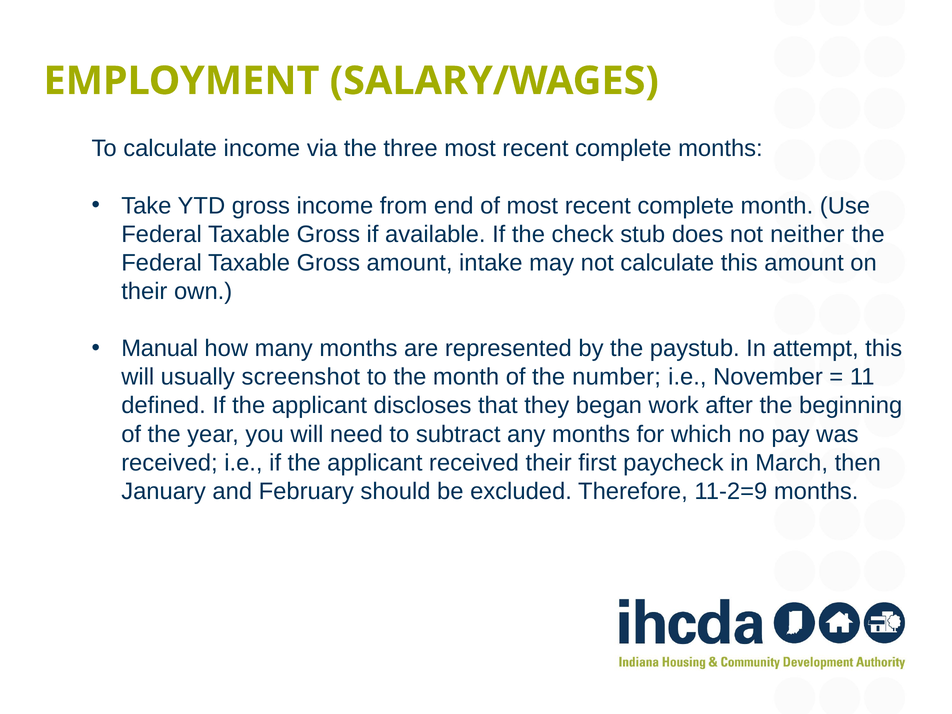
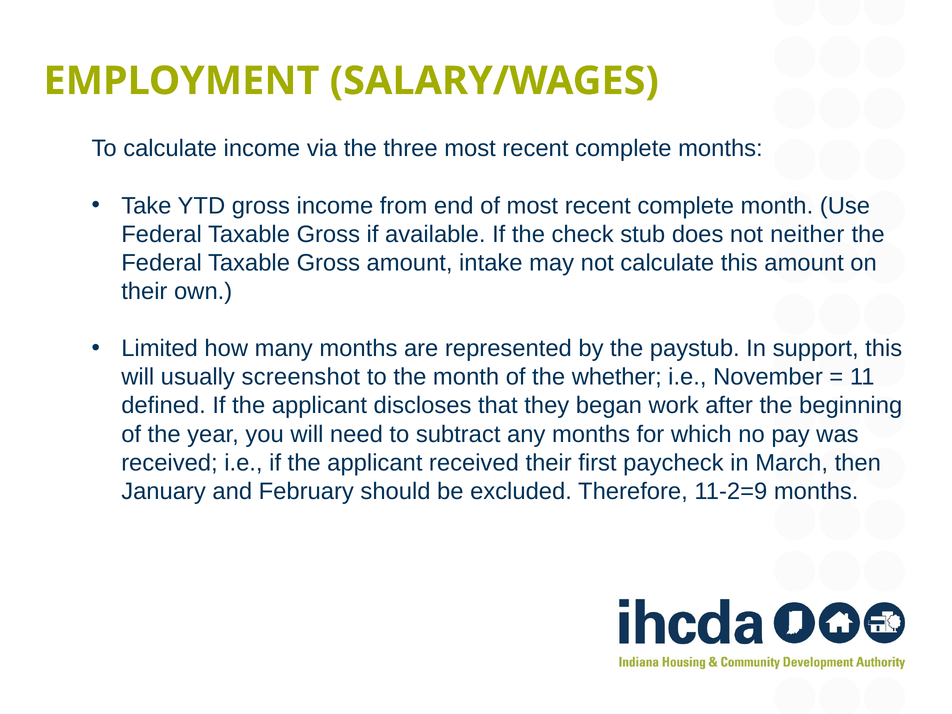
Manual: Manual -> Limited (160, 348)
attempt: attempt -> support (816, 348)
number: number -> whether (617, 377)
